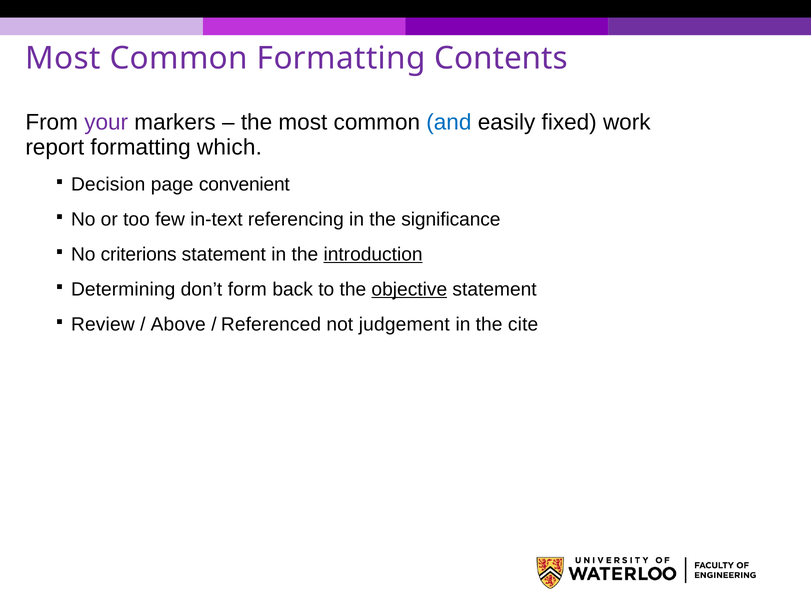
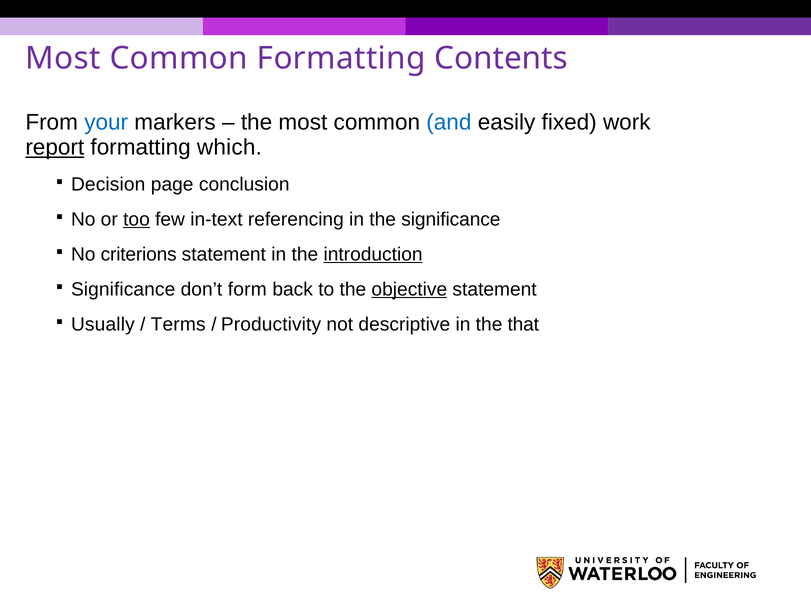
your colour: purple -> blue (106, 122)
report underline: none -> present (55, 148)
convenient: convenient -> conclusion (244, 184)
too underline: none -> present (136, 219)
Determining: Determining -> Significance (123, 290)
Review: Review -> Usually (103, 325)
Above: Above -> Terms (178, 325)
Referenced: Referenced -> Productivity (271, 325)
judgement: judgement -> descriptive (404, 325)
cite: cite -> that (523, 325)
